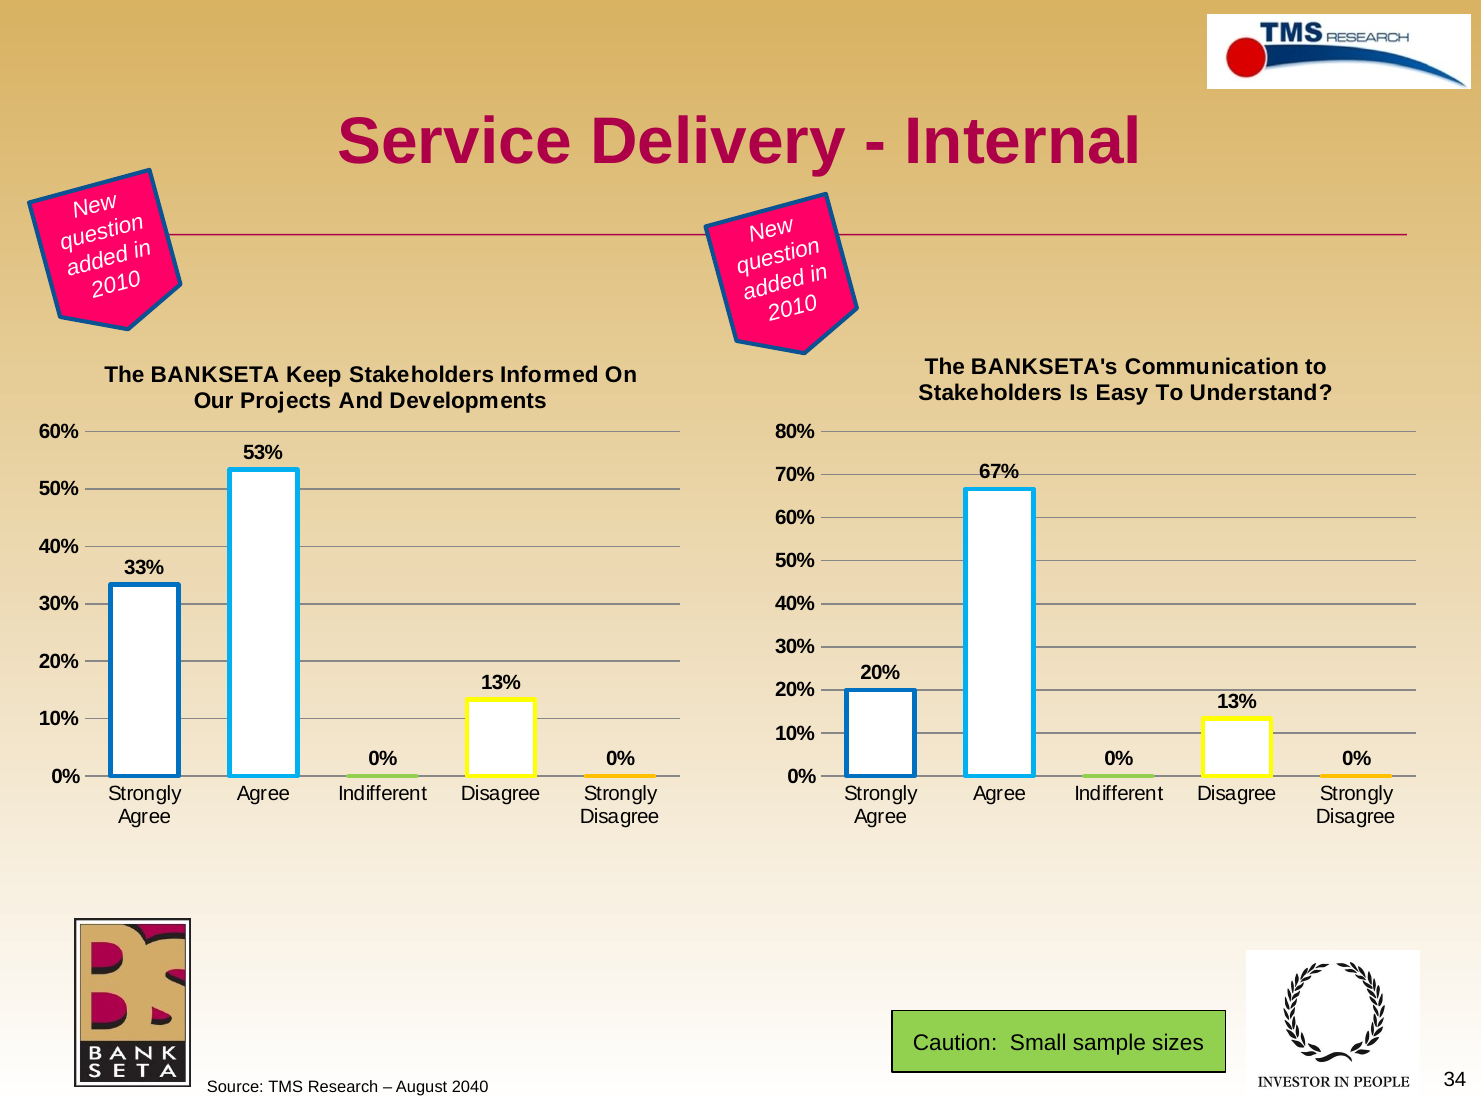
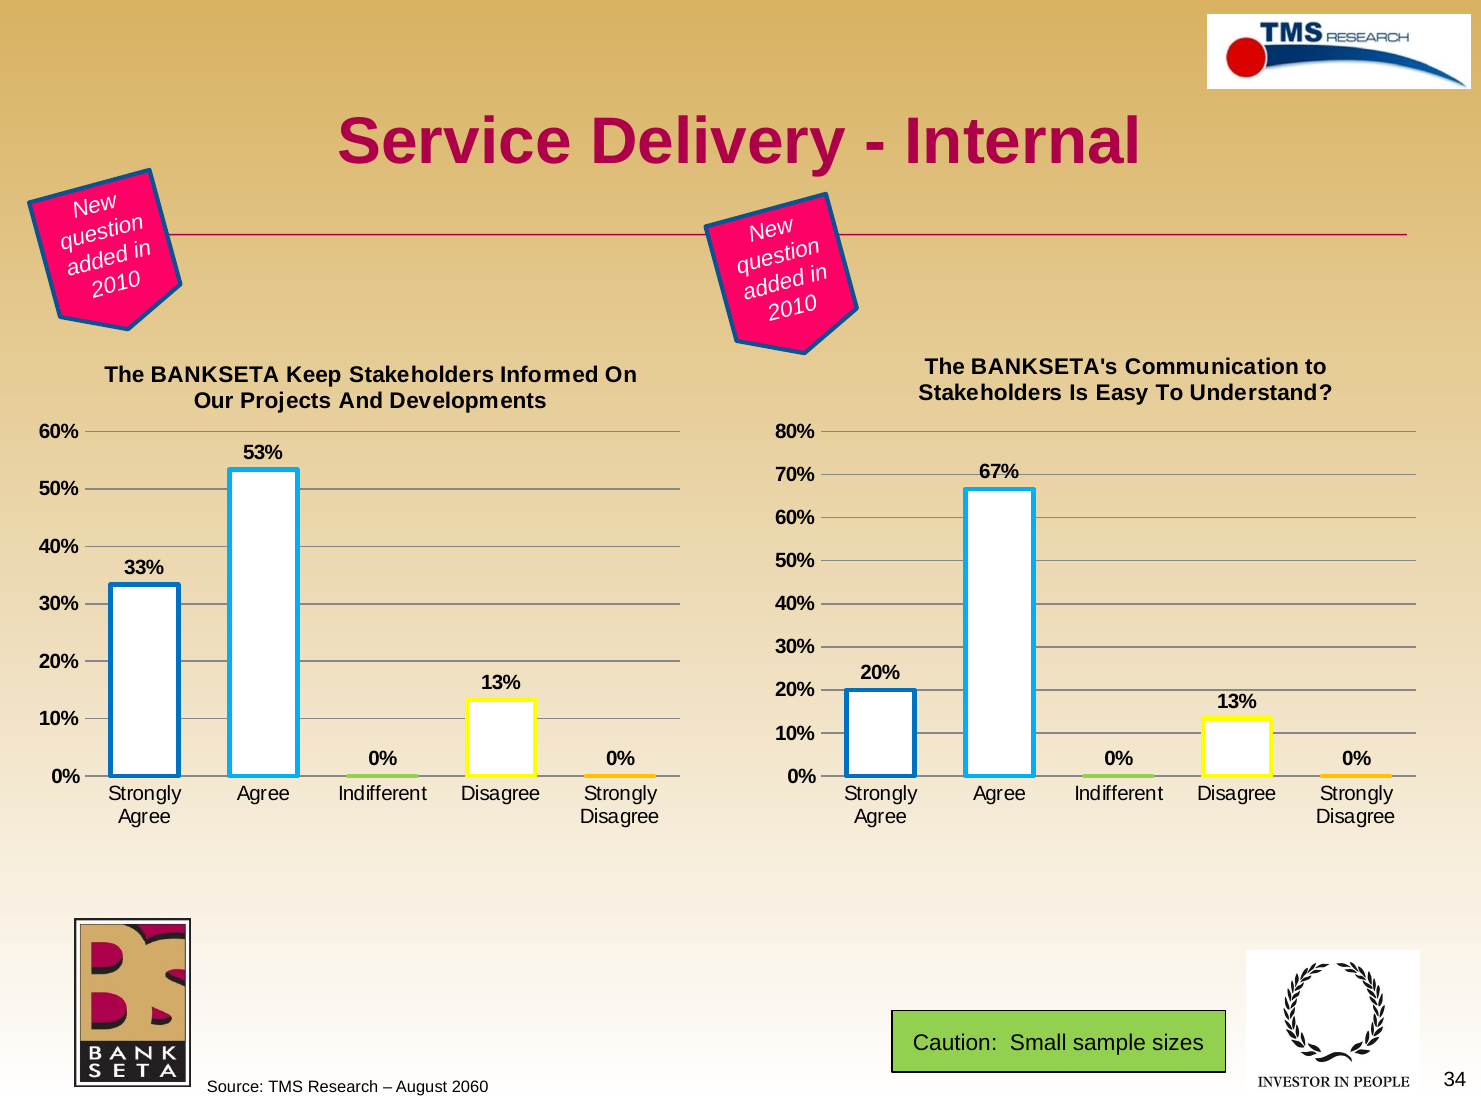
2040: 2040 -> 2060 (470, 1087)
